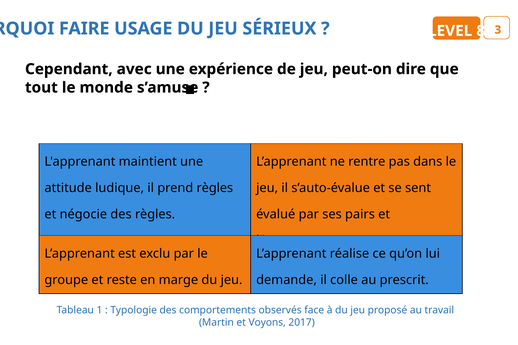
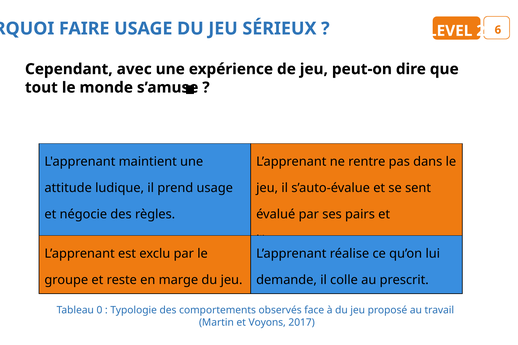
3: 3 -> 6 (498, 30)
8: 8 -> 2 (481, 31)
prend règles: règles -> usage (215, 188)
1: 1 -> 0 (99, 311)
